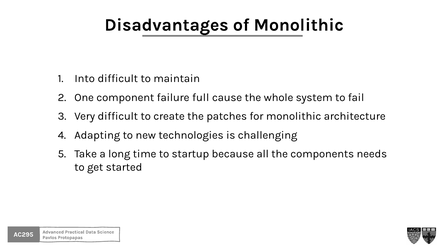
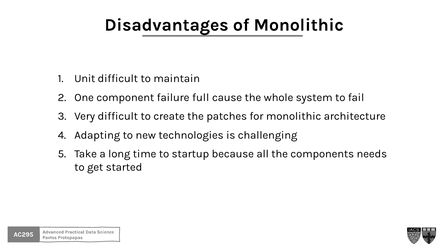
Into: Into -> Unit (85, 79)
